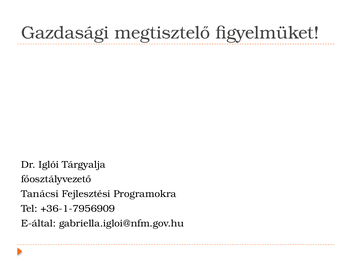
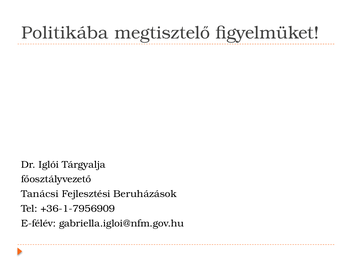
Gazdasági: Gazdasági -> Politikába (65, 33)
Programokra: Programokra -> Beruházások (145, 194)
E-által: E-által -> E-félév (39, 223)
